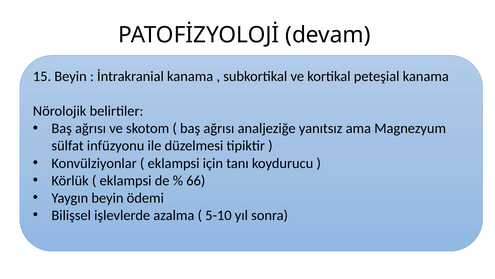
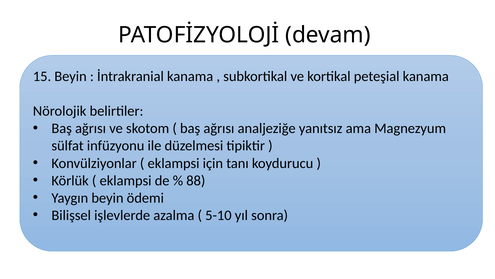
66: 66 -> 88 (196, 180)
